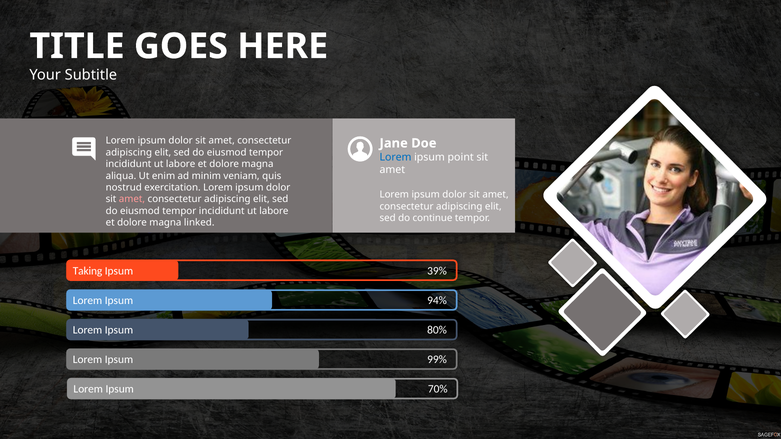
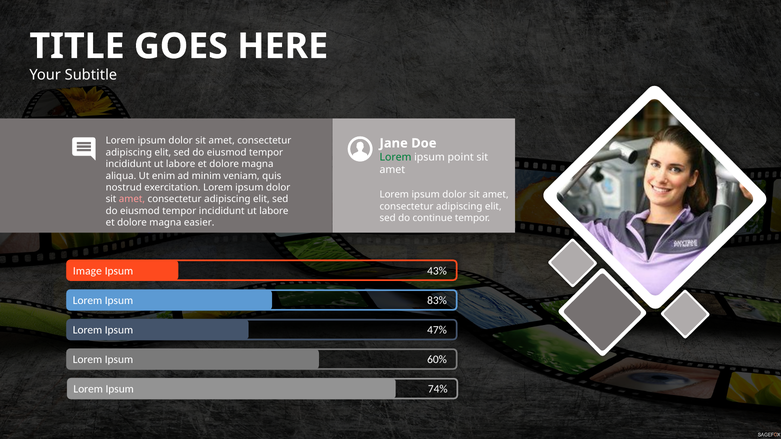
Lorem colour: blue -> green (396, 157)
linked: linked -> easier (199, 223)
Taking: Taking -> Image (87, 271)
39%: 39% -> 43% (437, 271)
94%: 94% -> 83% (437, 301)
80%: 80% -> 47% (437, 330)
99%: 99% -> 60% (437, 360)
70%: 70% -> 74% (438, 389)
